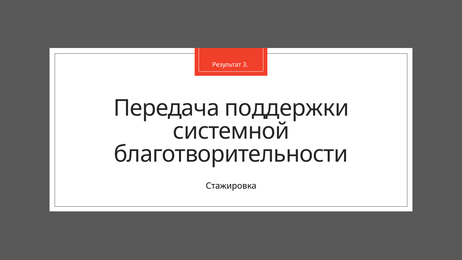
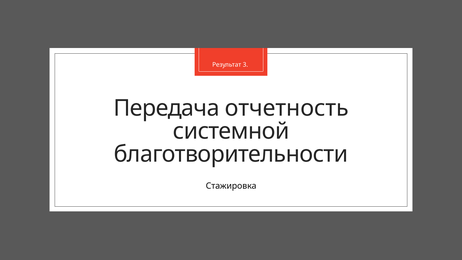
поддержки: поддержки -> отчетность (287, 108)
